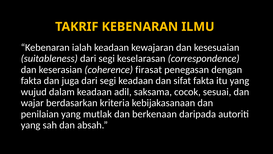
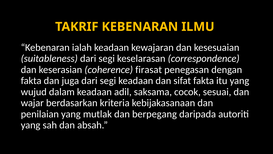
berkenaan: berkenaan -> berpegang (154, 114)
